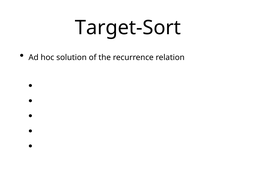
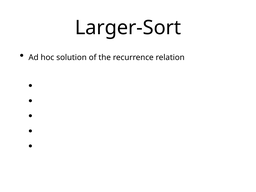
Target-Sort: Target-Sort -> Larger-Sort (128, 28)
